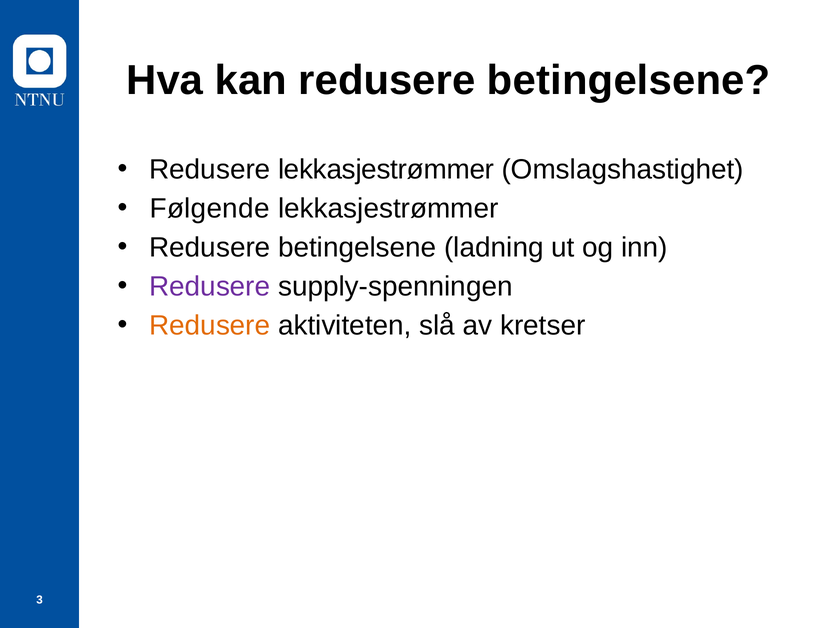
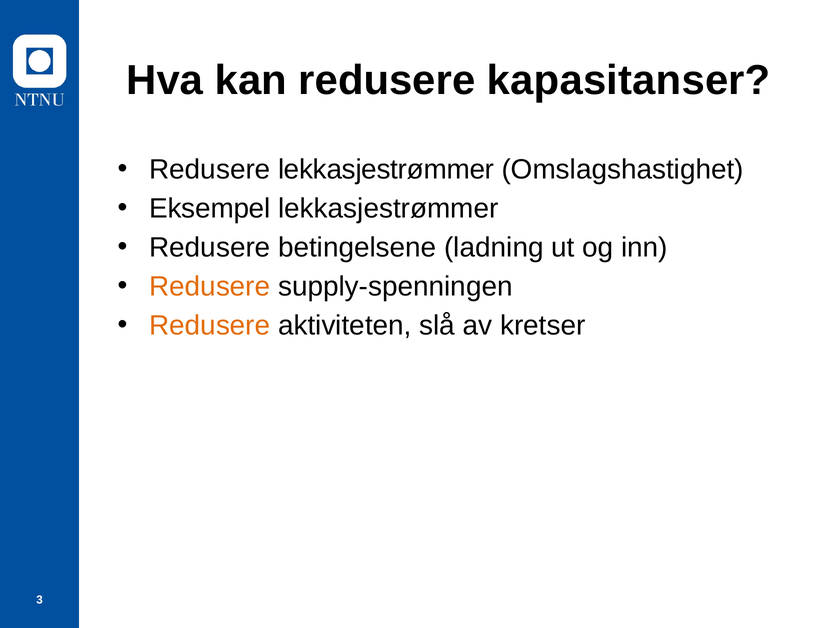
kan redusere betingelsene: betingelsene -> kapasitanser (629, 80)
Følgende: Følgende -> Eksempel (210, 209)
Redusere colour: purple -> orange (210, 287)
